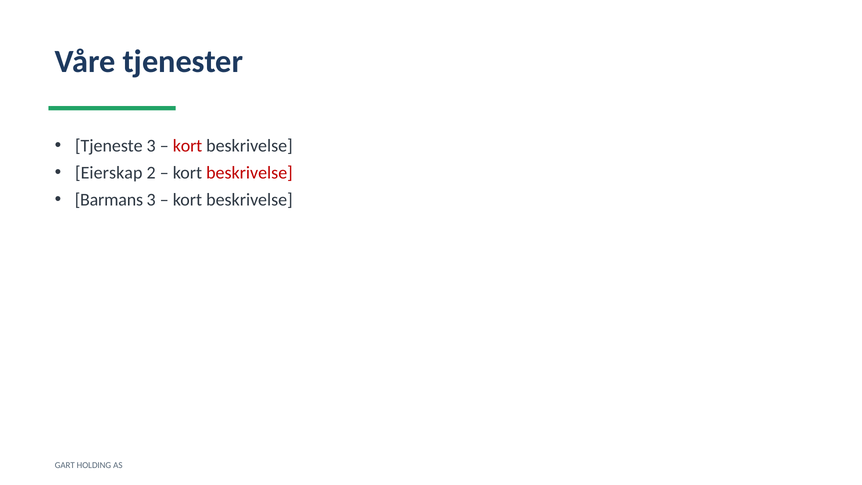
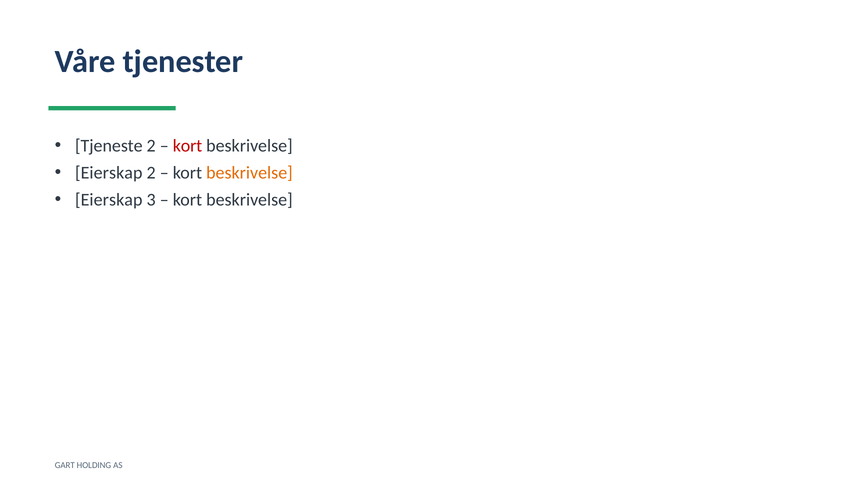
Tjeneste 3: 3 -> 2 (151, 146)
beskrivelse colour: red -> orange (249, 173)
Barmans: Barmans -> Eierskap (109, 200)
